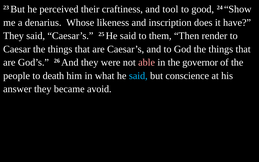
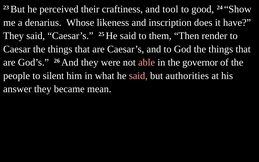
death: death -> silent (53, 76)
said colour: light blue -> pink (138, 76)
conscience: conscience -> authorities (187, 76)
avoid: avoid -> mean (99, 89)
